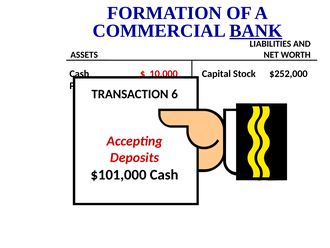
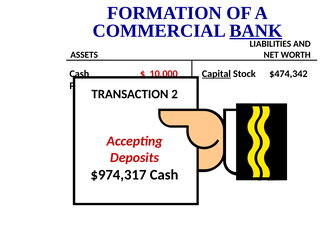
Capital underline: none -> present (216, 74)
$252,000: $252,000 -> $474,342 (288, 74)
6: 6 -> 2 (175, 94)
$101,000: $101,000 -> $974,317 (119, 174)
